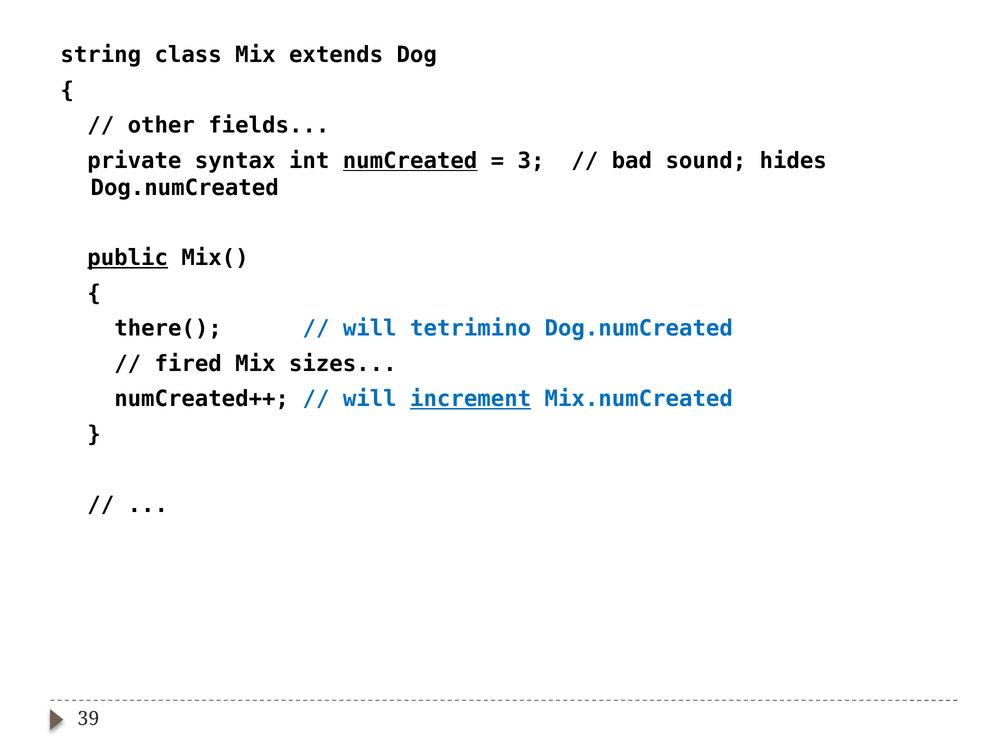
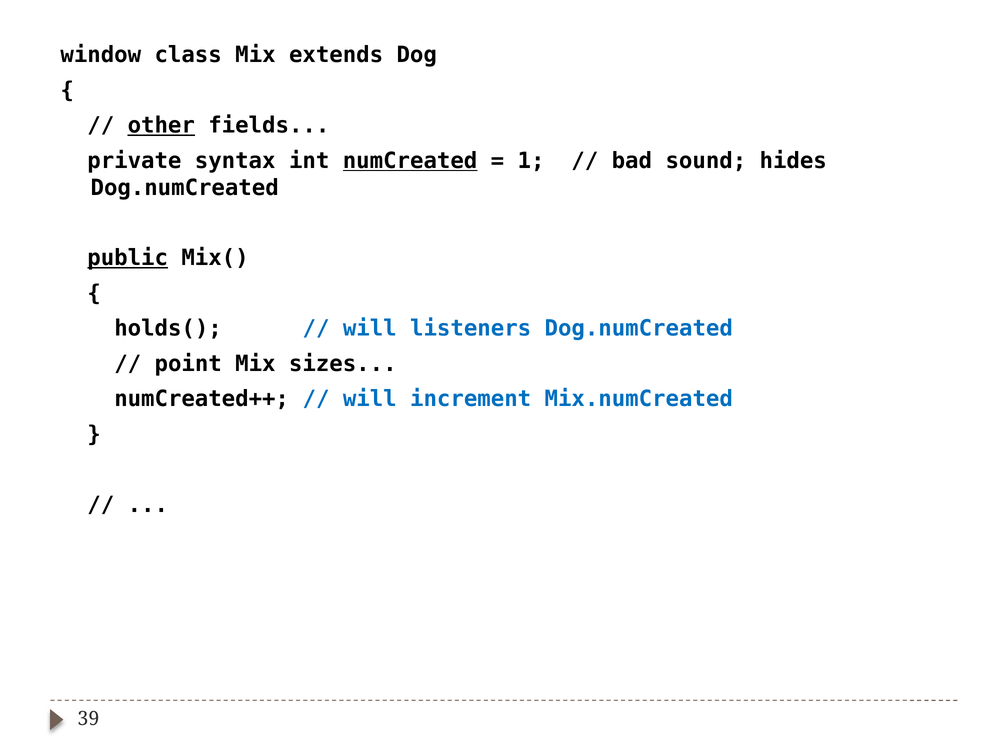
string: string -> window (101, 55)
other underline: none -> present (161, 126)
3: 3 -> 1 (531, 161)
there(: there( -> holds( (168, 329)
tetrimino: tetrimino -> listeners (471, 329)
fired: fired -> point (188, 364)
increment underline: present -> none (471, 399)
